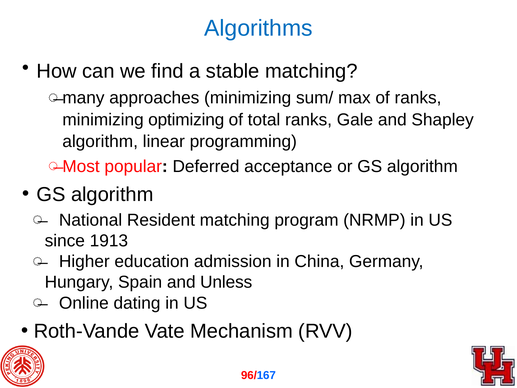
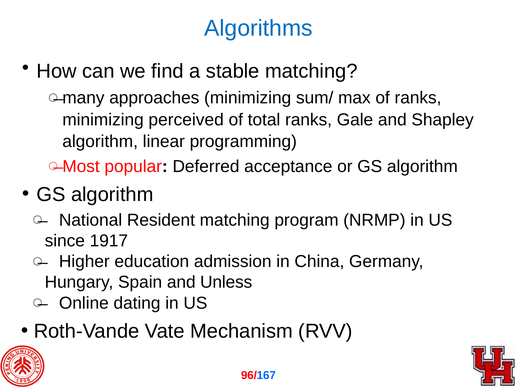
optimizing: optimizing -> perceived (186, 120)
1913: 1913 -> 1917 (109, 241)
